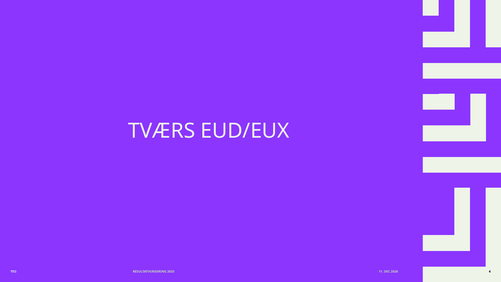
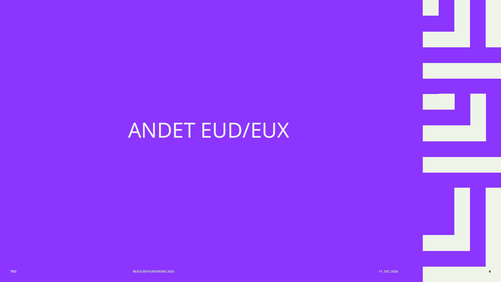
TVÆRS: TVÆRS -> ANDET (162, 131)
